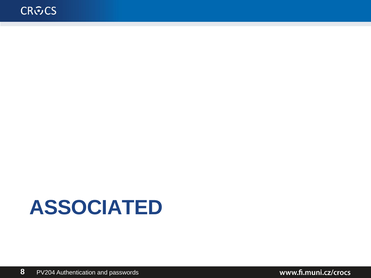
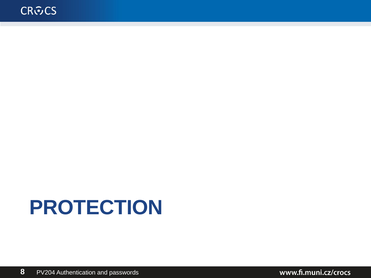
ASSOCIATED: ASSOCIATED -> PROTECTION (96, 208)
